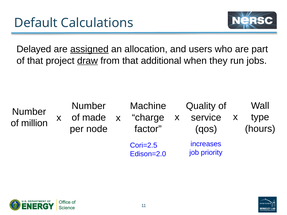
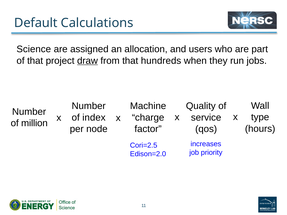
Delayed: Delayed -> Science (34, 49)
assigned underline: present -> none (89, 49)
additional: additional -> hundreds (161, 61)
made: made -> index (94, 118)
